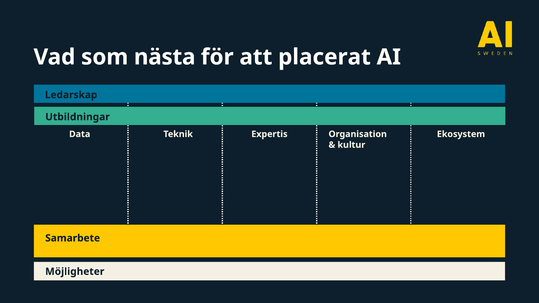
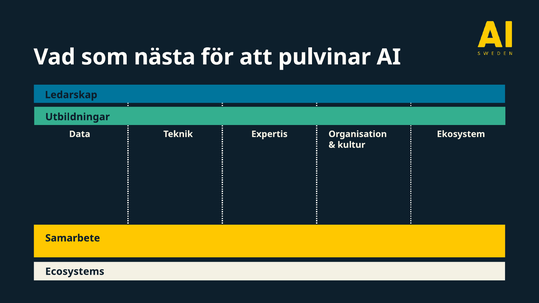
placerat: placerat -> pulvinar (325, 57)
Möjligheter: Möjligheter -> Ecosystems (75, 272)
